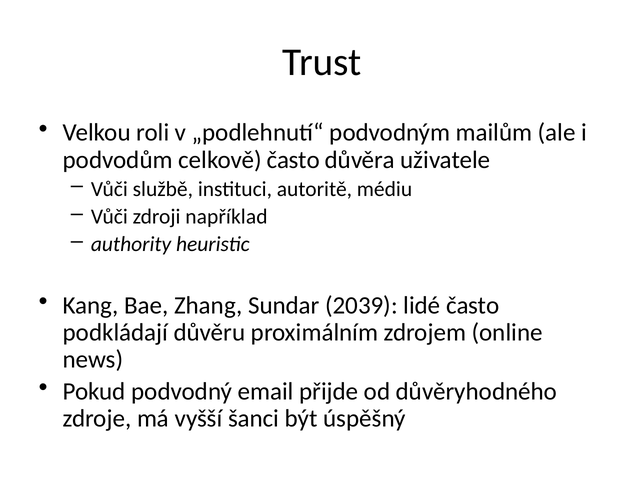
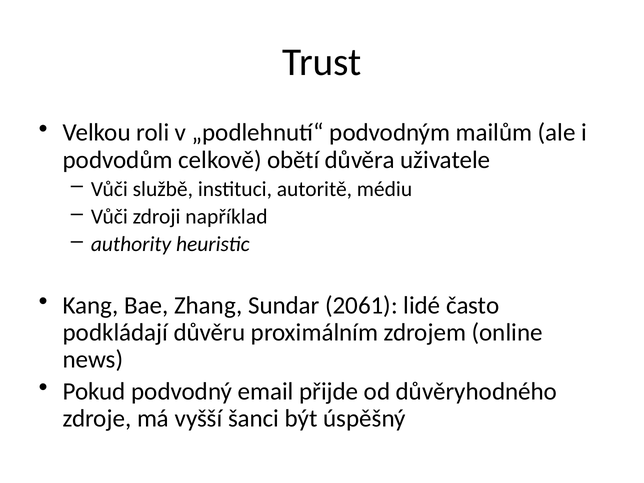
celkově často: často -> obětí (293, 160)
2039: 2039 -> 2061 (361, 305)
